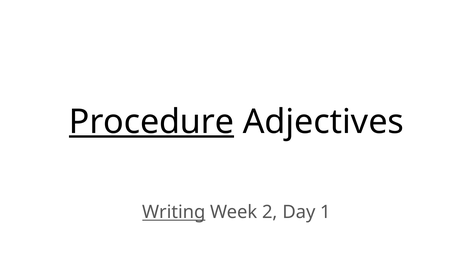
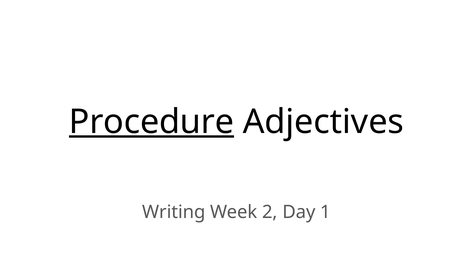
Writing underline: present -> none (174, 212)
